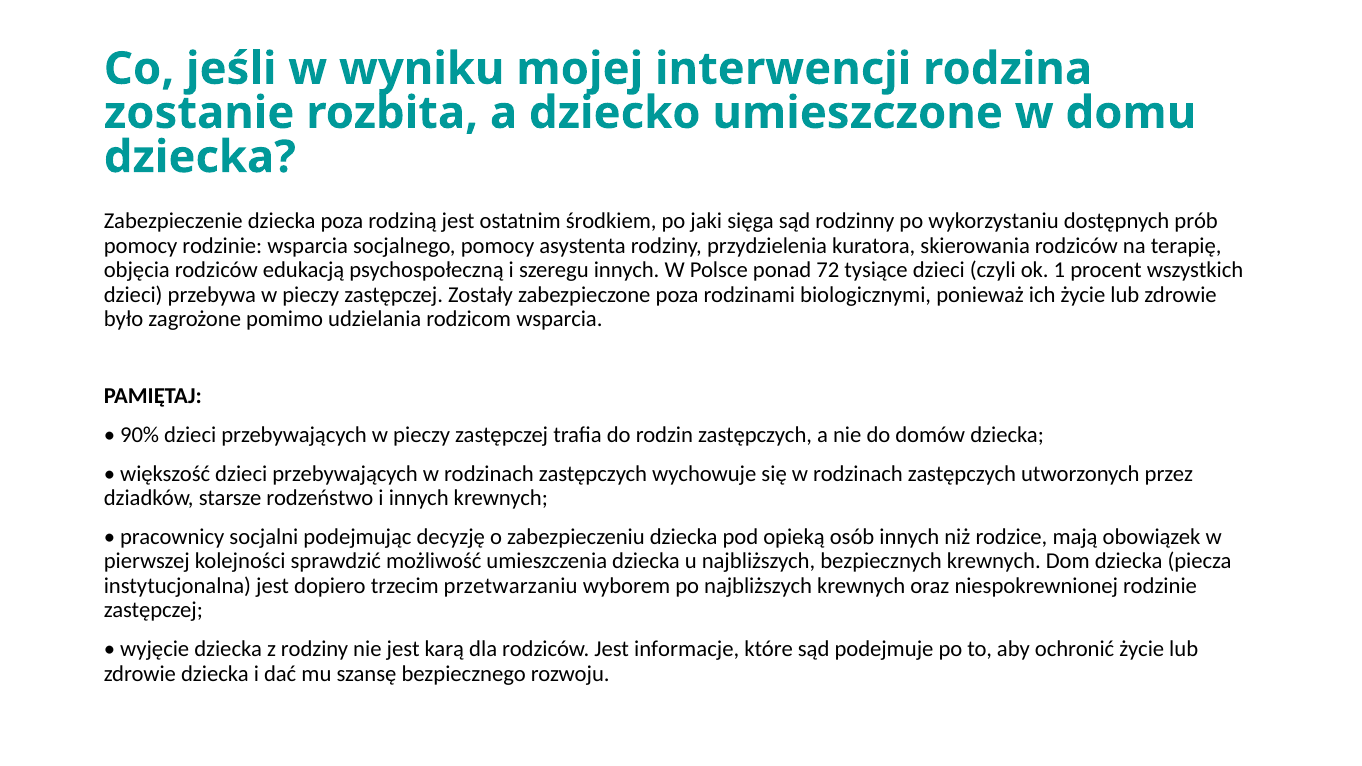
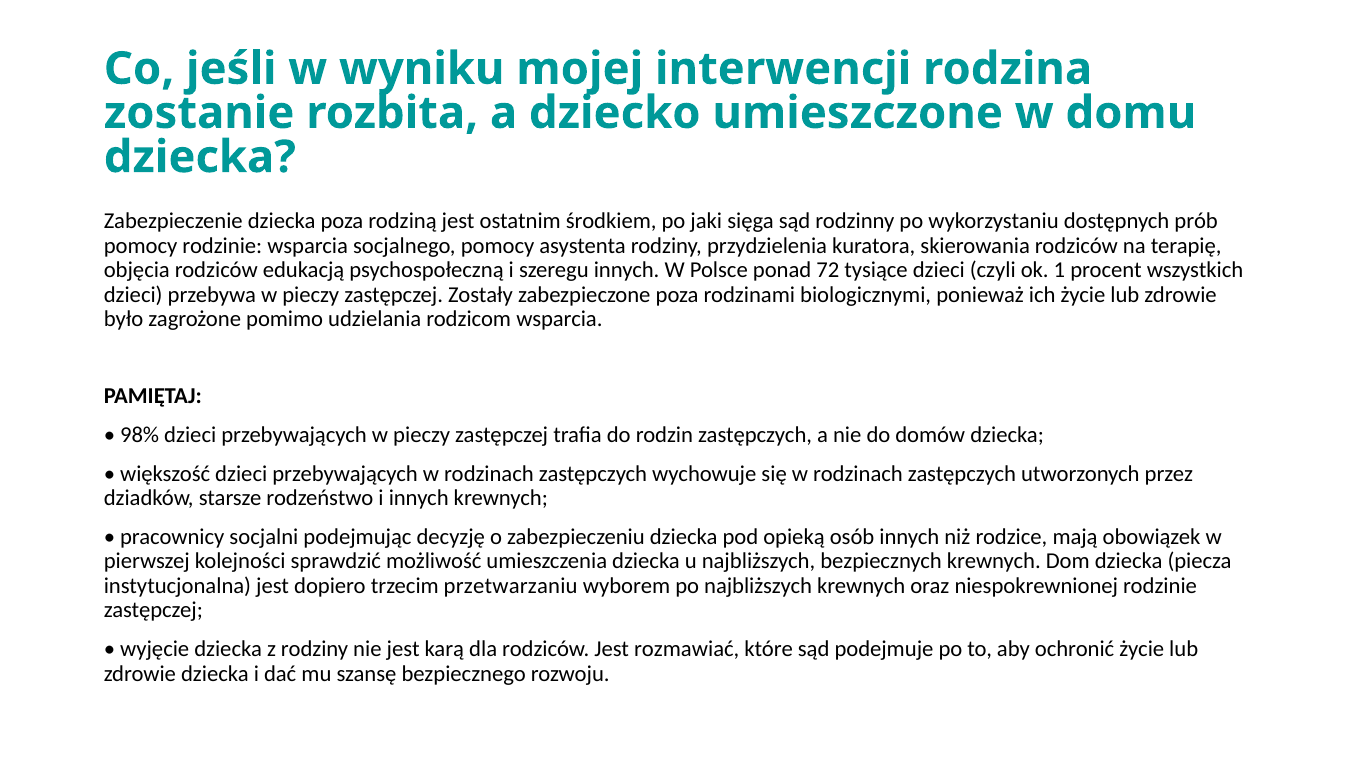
90%: 90% -> 98% (140, 435)
informacje: informacje -> rozmawiać (687, 649)
